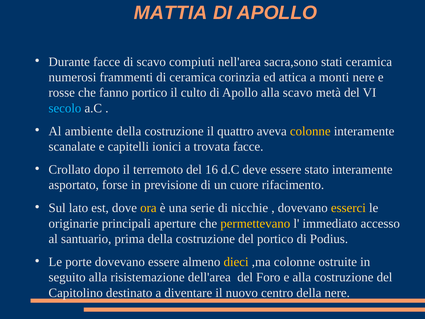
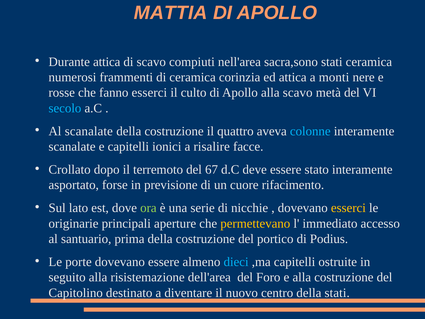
Durante facce: facce -> attica (107, 62)
fanno portico: portico -> esserci (149, 93)
Al ambiente: ambiente -> scanalate (89, 131)
colonne colour: yellow -> light blue (310, 131)
trovata: trovata -> risalire (212, 146)
16: 16 -> 67 (212, 169)
ora colour: yellow -> light green (148, 208)
dieci colour: yellow -> light blue (236, 262)
,ma colonne: colonne -> capitelli (295, 262)
della nere: nere -> stati (337, 293)
